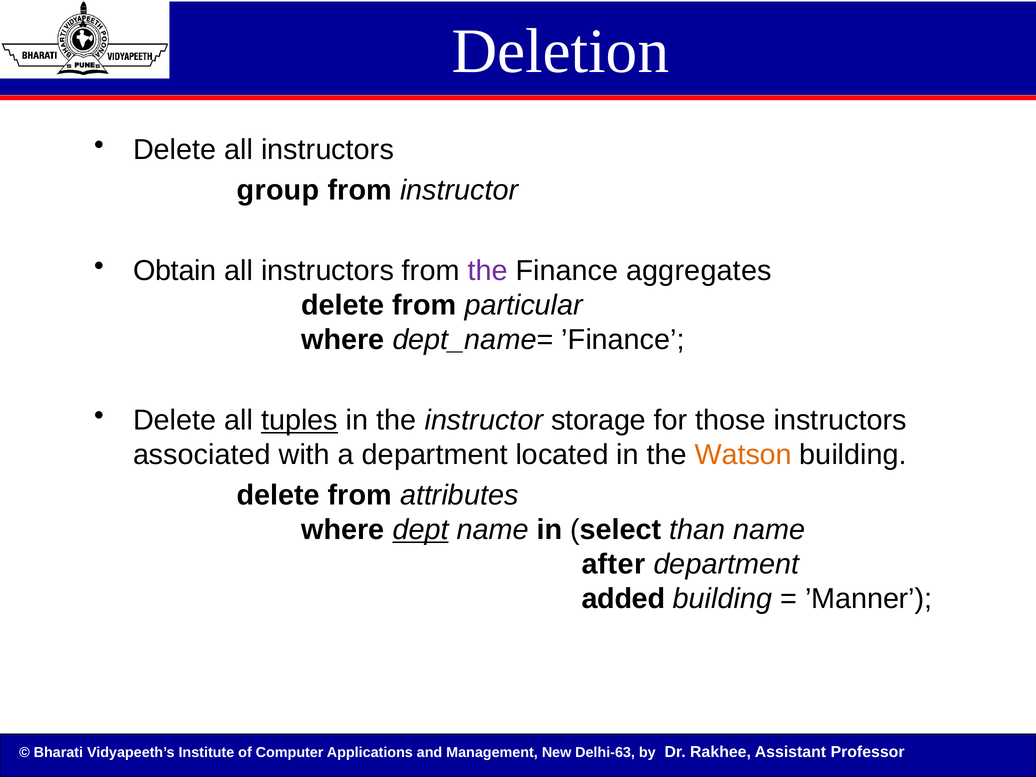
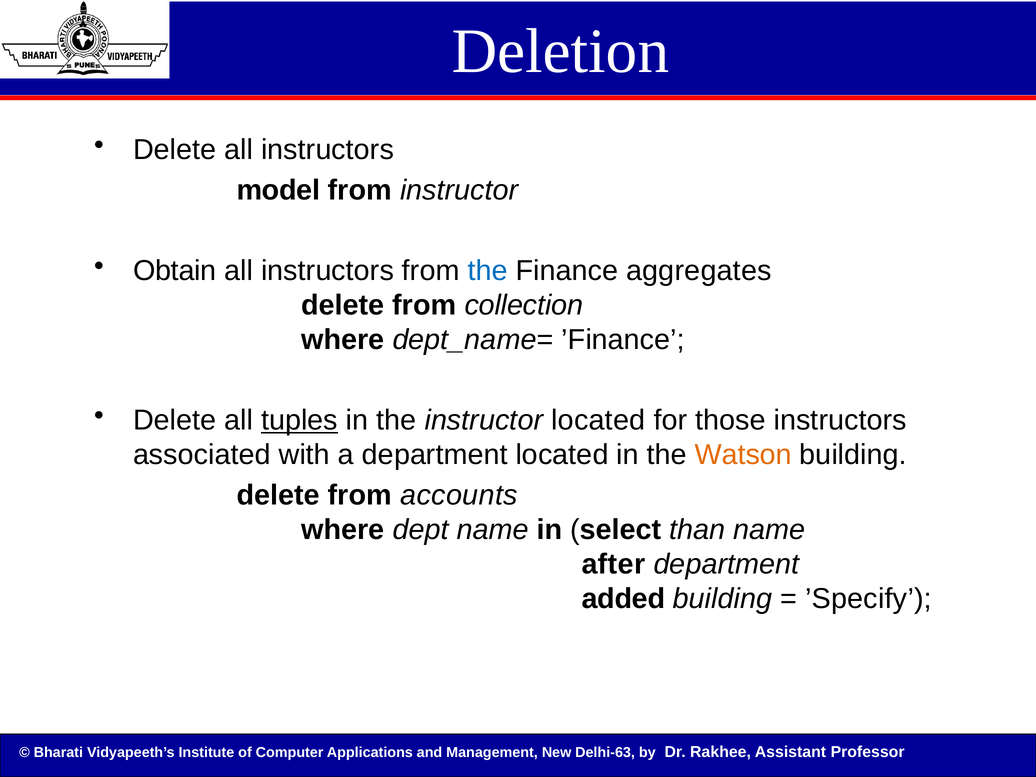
group: group -> model (278, 190)
the colour: purple -> blue (488, 271)
particular: particular -> collection (524, 305)
instructor storage: storage -> located (598, 420)
attributes: attributes -> accounts (459, 495)
dept underline: present -> none (421, 530)
’Manner: ’Manner -> ’Specify (868, 599)
